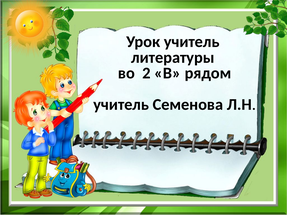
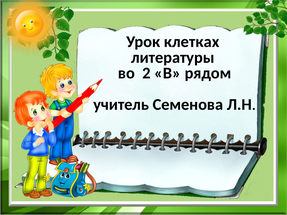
Урок учитель: учитель -> клетках (192, 42)
